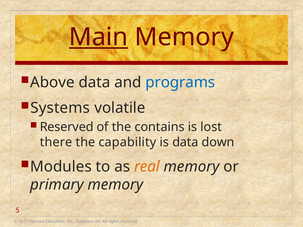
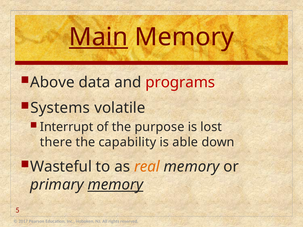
programs colour: blue -> red (180, 82)
Reserved: Reserved -> Interrupt (67, 127)
contains: contains -> purpose (160, 127)
is data: data -> able (185, 142)
Modules: Modules -> Wasteful (61, 167)
memory underline: none -> present (115, 185)
